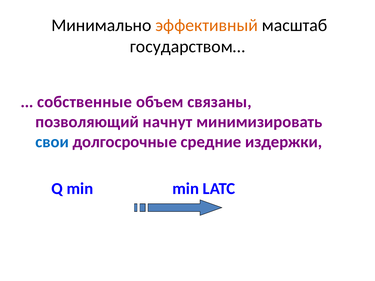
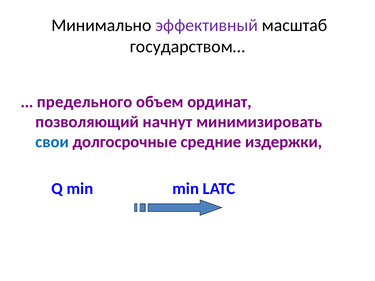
эффективный colour: orange -> purple (207, 25)
собственные: собственные -> предельного (85, 102)
связаны: связаны -> ординат (219, 102)
